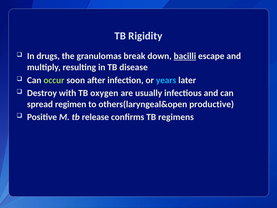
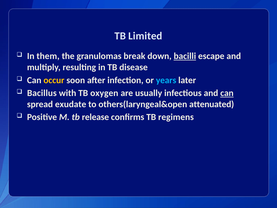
Rigidity: Rigidity -> Limited (145, 36)
drugs: drugs -> them (48, 56)
occur colour: light green -> yellow (54, 80)
Destroy: Destroy -> Bacillus (42, 93)
can underline: none -> present (227, 93)
regimen: regimen -> exudate (71, 104)
productive: productive -> attenuated (212, 104)
